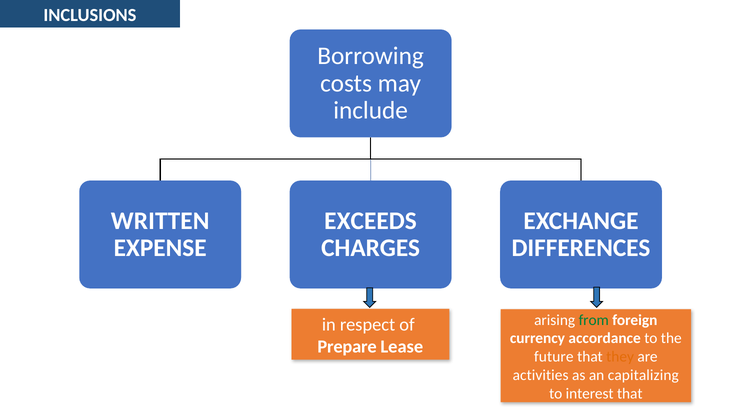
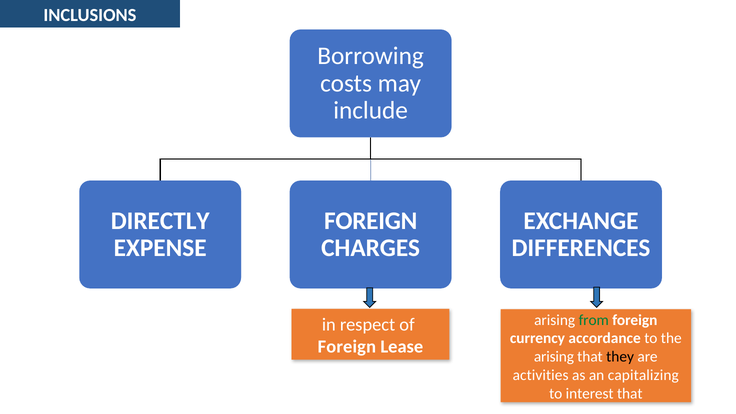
WRITTEN: WRITTEN -> DIRECTLY (160, 221)
EXCEEDS: EXCEEDS -> FOREIGN (371, 221)
Prepare: Prepare -> Foreign (347, 347)
future: future -> arising (554, 357)
they colour: orange -> black (620, 357)
